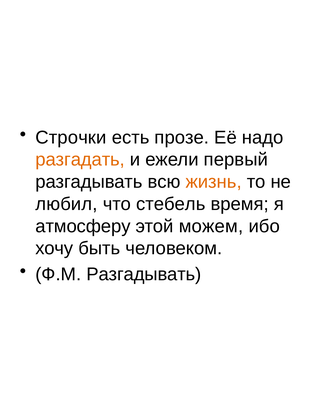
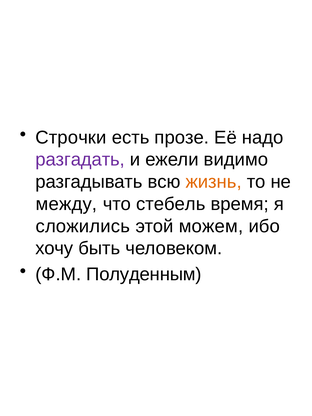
разгадать colour: orange -> purple (80, 160)
первый: первый -> видимо (236, 160)
любил: любил -> между (66, 204)
атмосферу: атмосферу -> сложились (83, 226)
Ф.М Разгадывать: Разгадывать -> Полуденным (144, 274)
